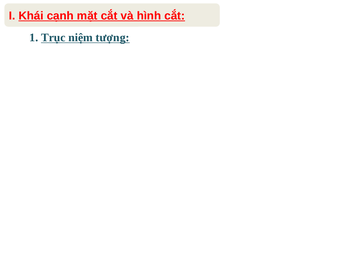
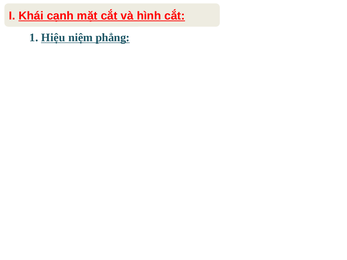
Trục: Trục -> Hiệu (53, 38)
tượng: tượng -> phẳng (113, 38)
